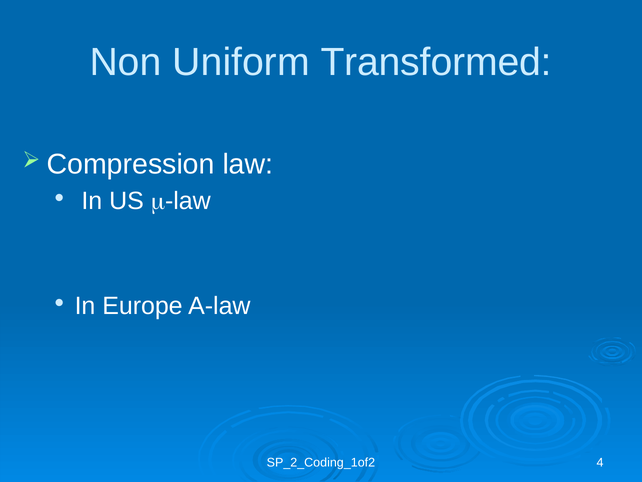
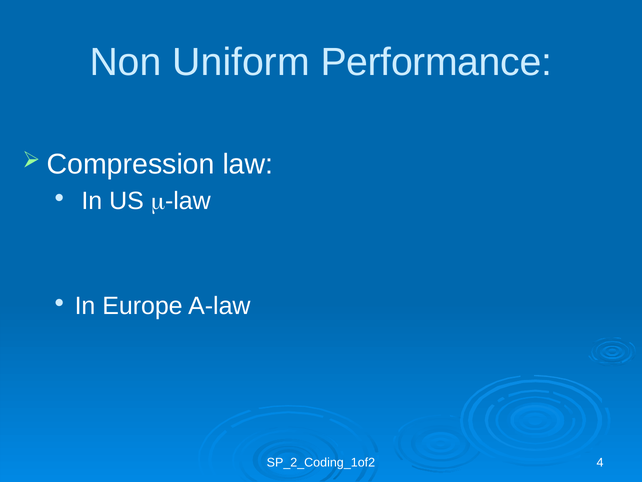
Transformed: Transformed -> Performance (436, 62)
